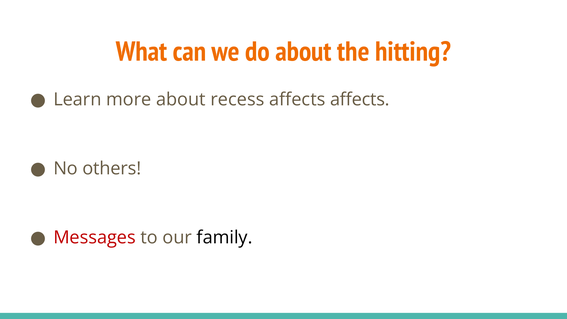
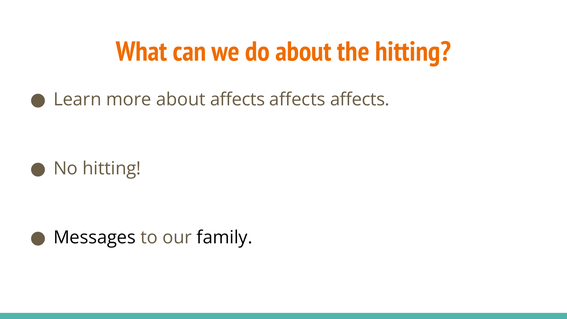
about recess: recess -> affects (238, 100)
No others: others -> hitting (112, 169)
Messages colour: red -> black (95, 238)
